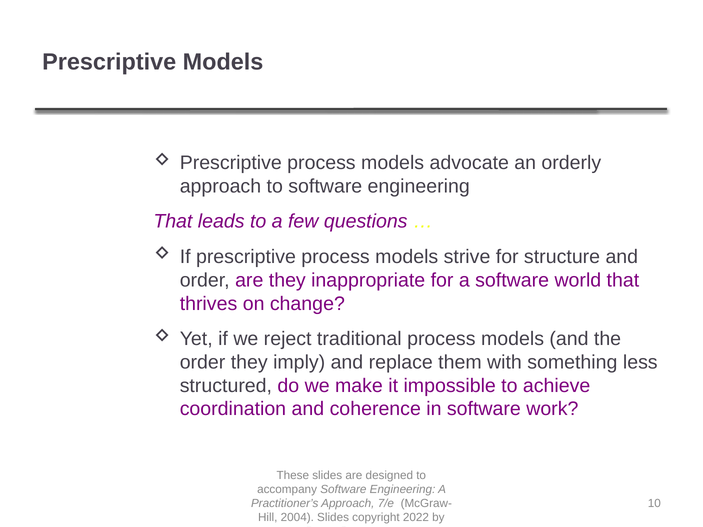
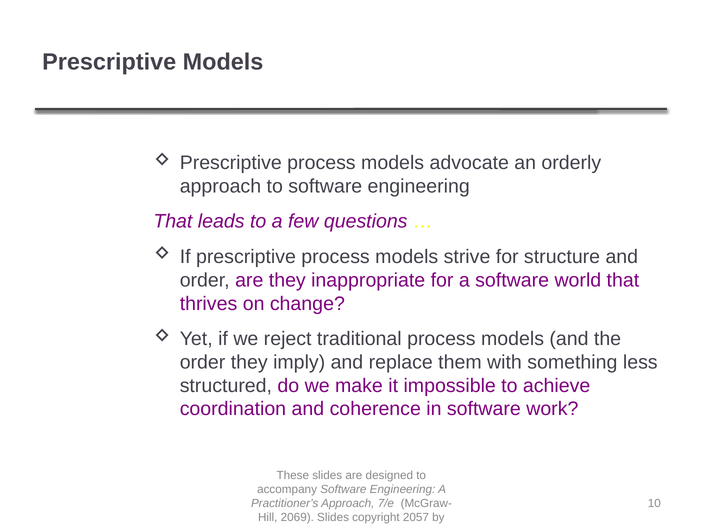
2004: 2004 -> 2069 (297, 518)
2022: 2022 -> 2057 (416, 518)
